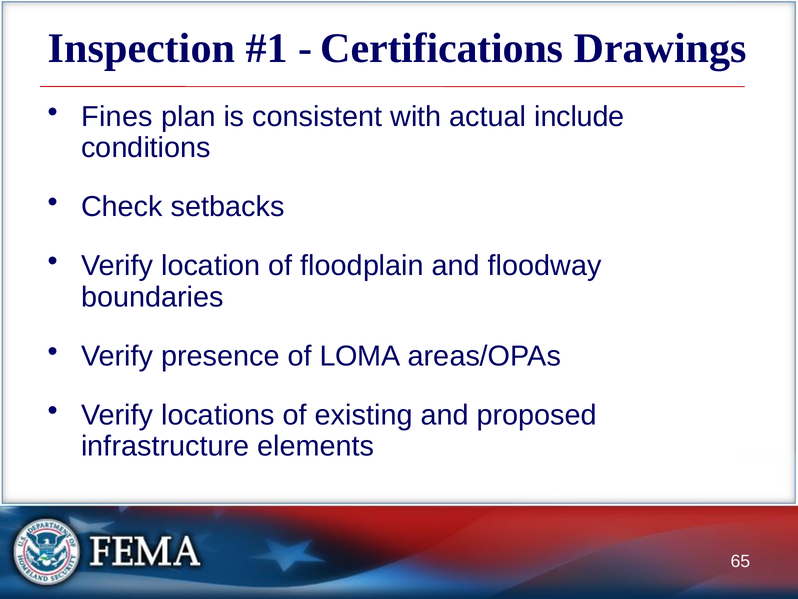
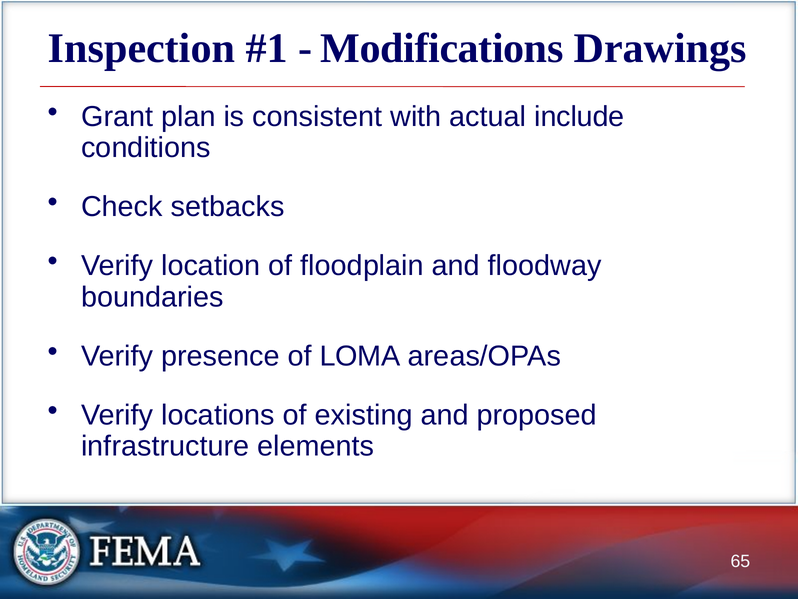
Certifications: Certifications -> Modifications (442, 48)
Fines: Fines -> Grant (117, 117)
